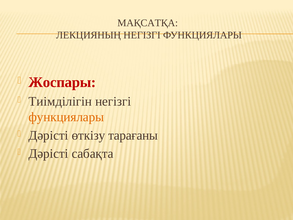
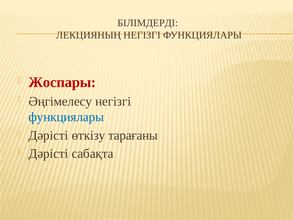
МАҚСАТҚА: МАҚСАТҚА -> БІЛІМДЕРДІ (148, 23)
Тиімділігін: Тиімділігін -> Әңгімелесу (60, 101)
функциялары colour: orange -> blue (66, 117)
